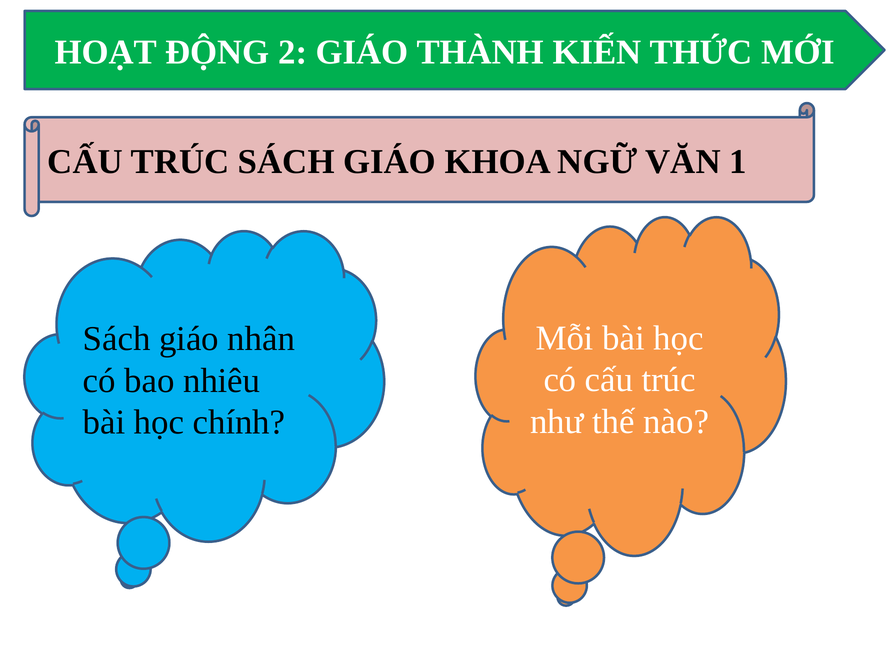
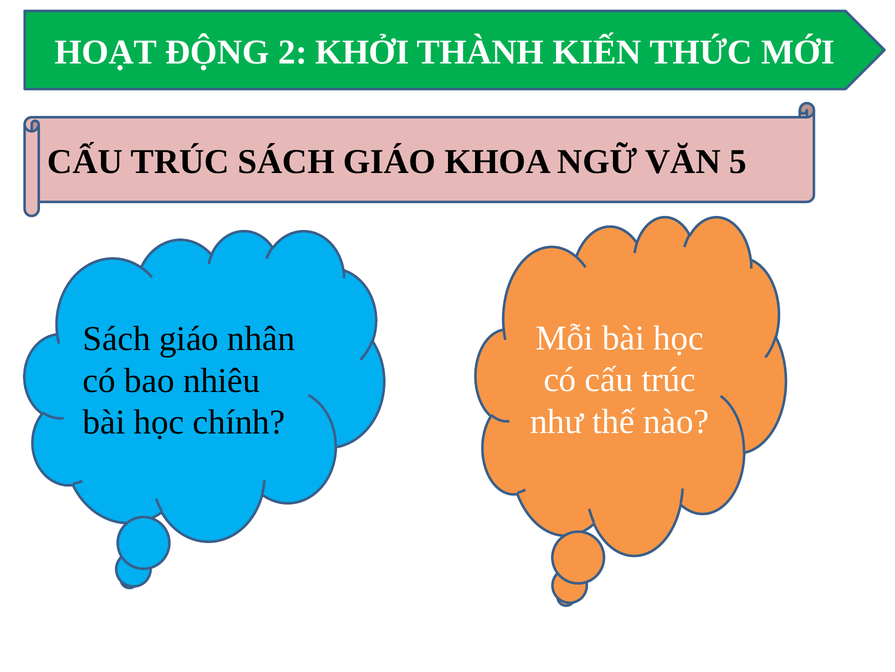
2 GIÁO: GIÁO -> KHỞI (362, 52)
1: 1 -> 5 (738, 162)
